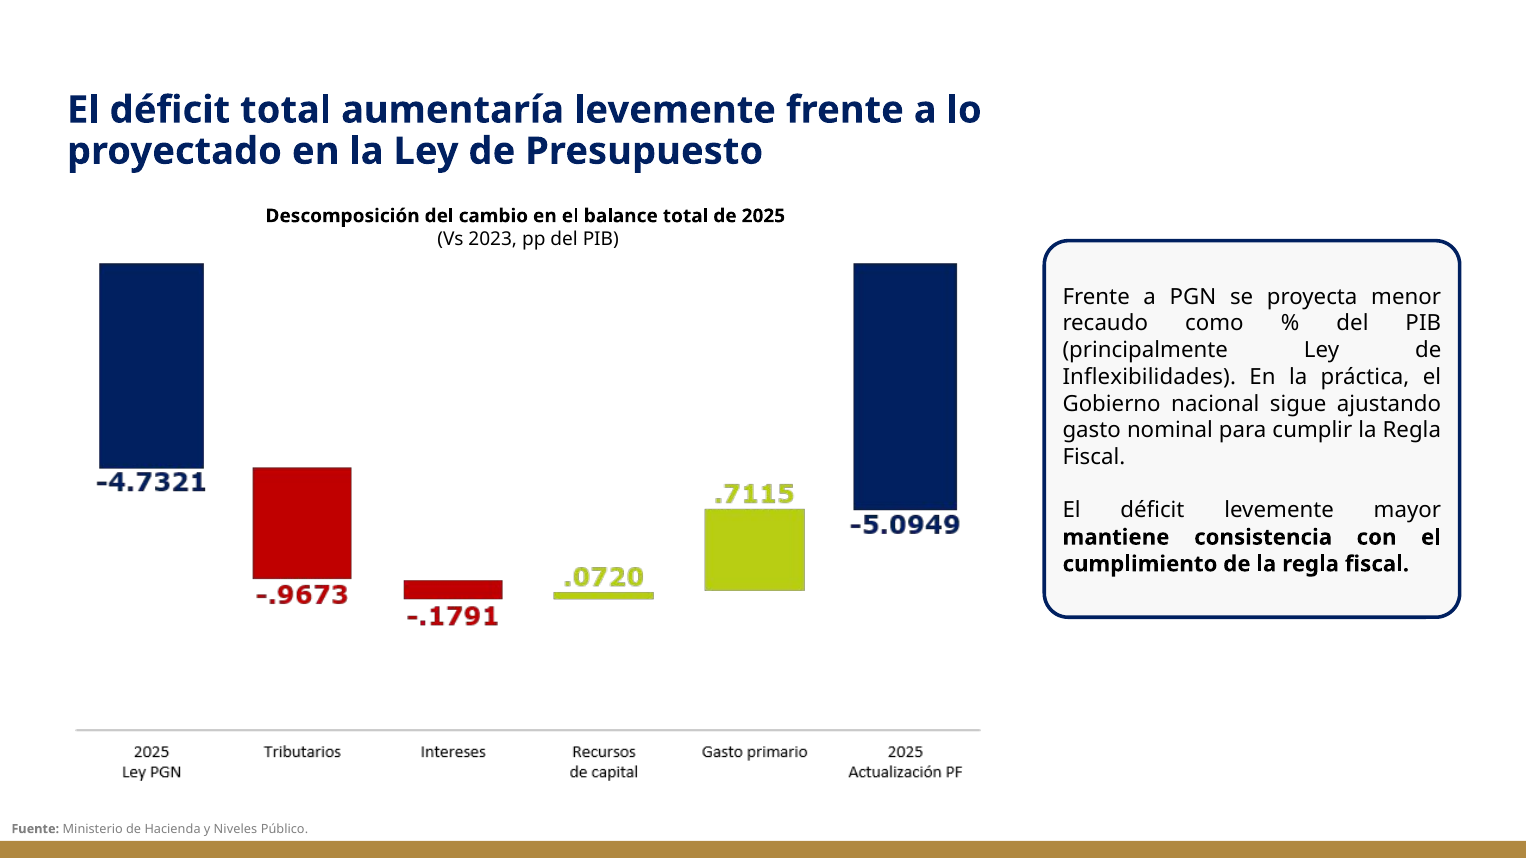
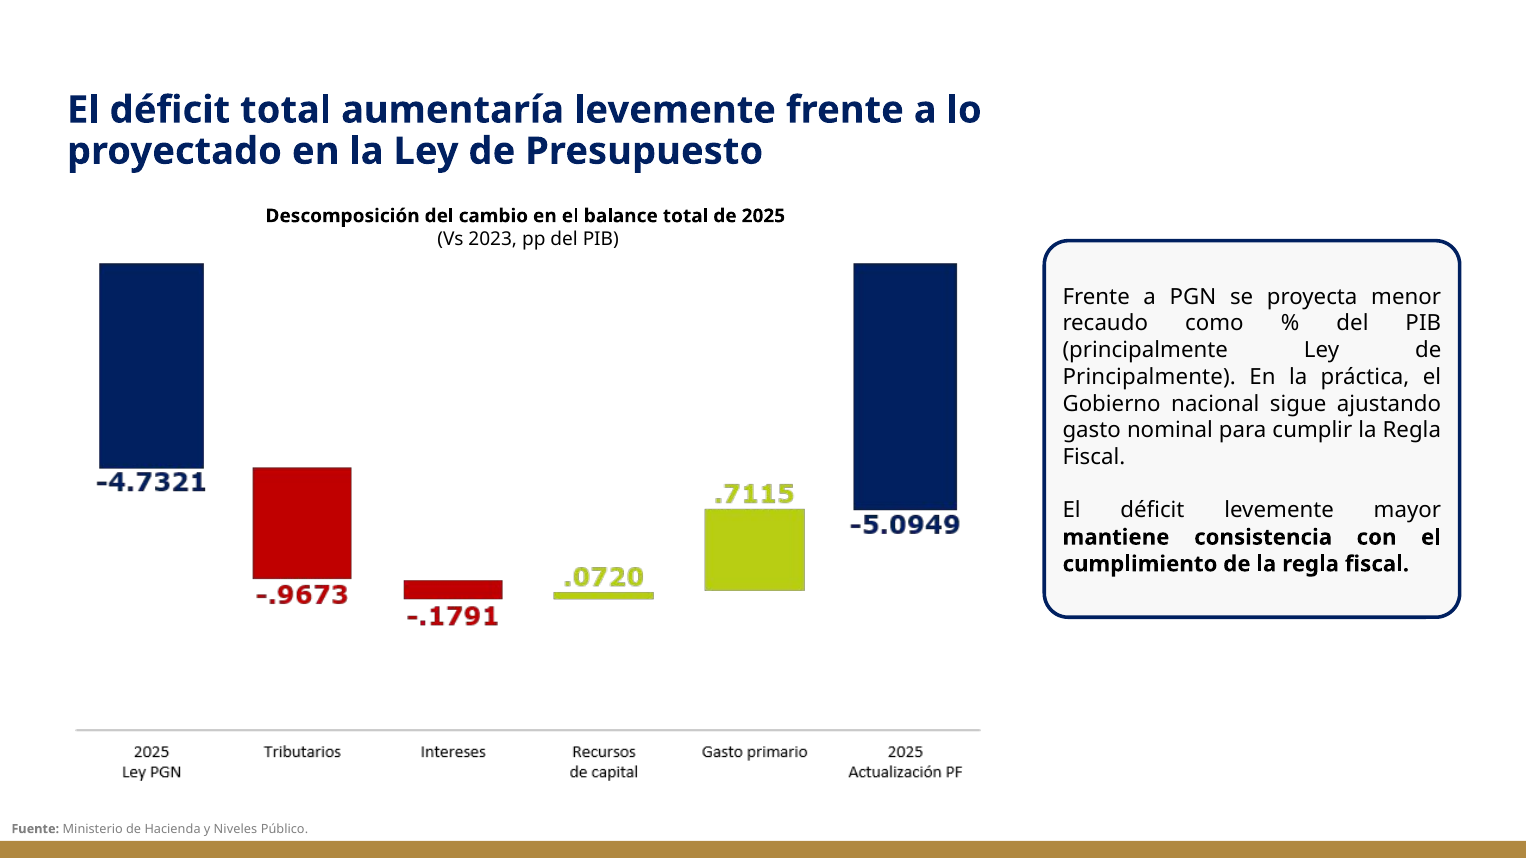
Inflexibilidades: Inflexibilidades -> Principalmente (1149, 377)
